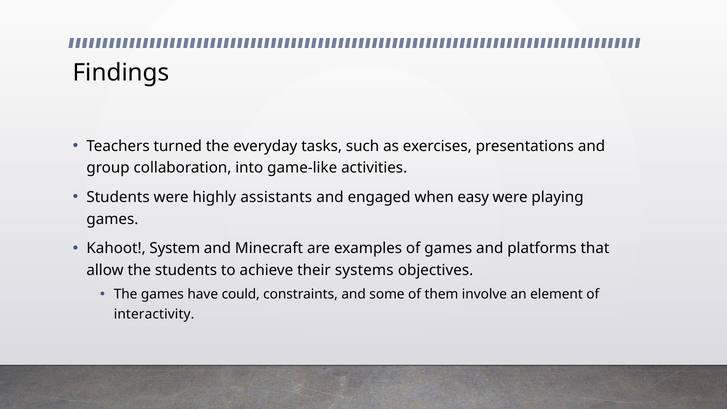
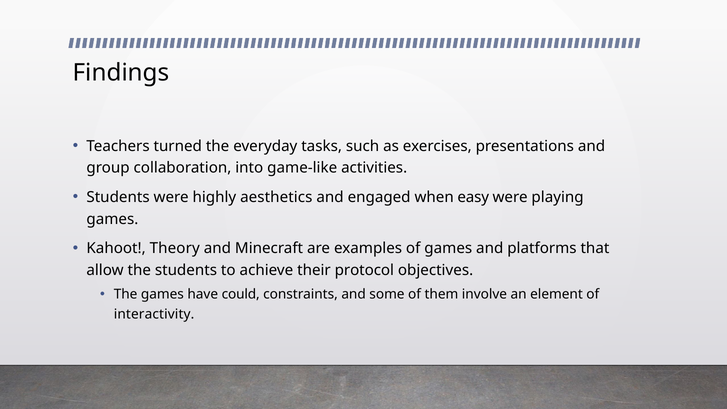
assistants: assistants -> aesthetics (276, 197)
System: System -> Theory (175, 248)
systems: systems -> protocol (364, 270)
